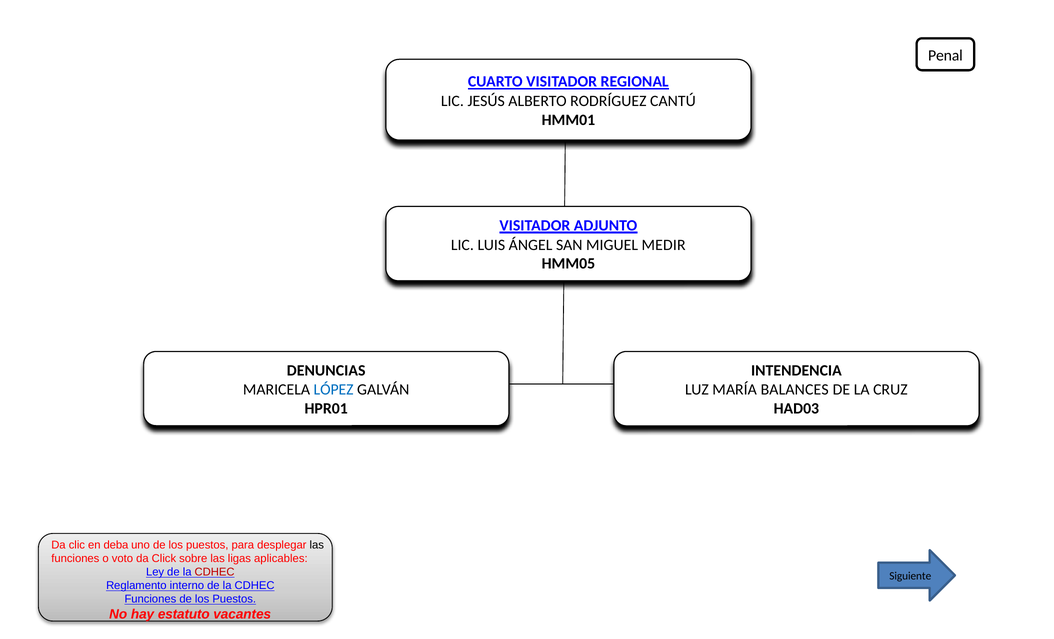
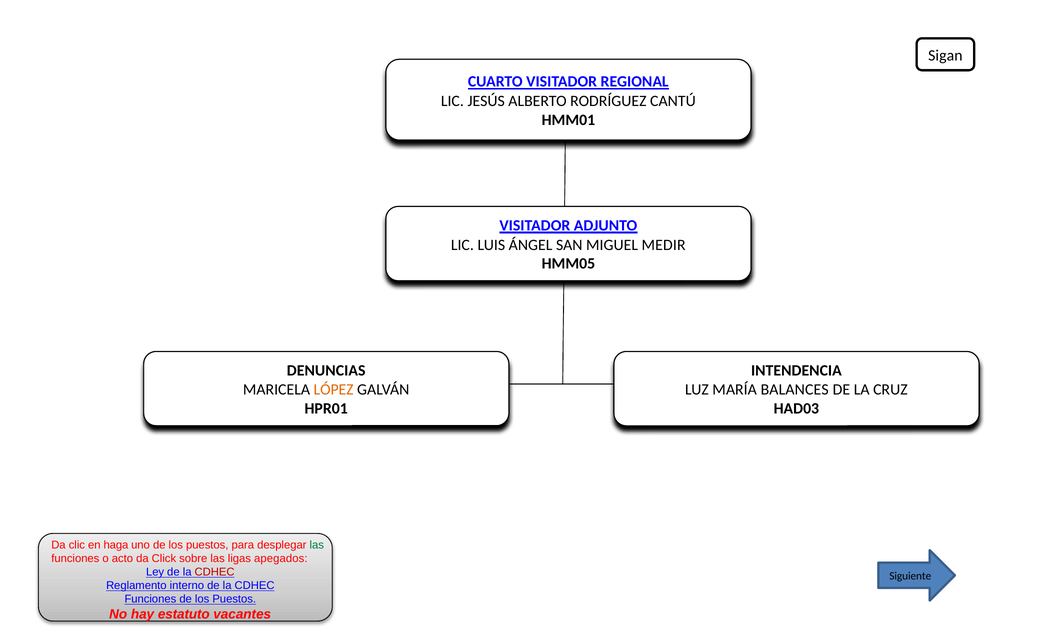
Penal: Penal -> Sigan (945, 55)
LÓPEZ colour: blue -> orange (334, 390)
deba: deba -> haga (116, 545)
las colour: black -> green (317, 545)
voto: voto -> acto (122, 559)
aplicables: aplicables -> apegados (281, 559)
